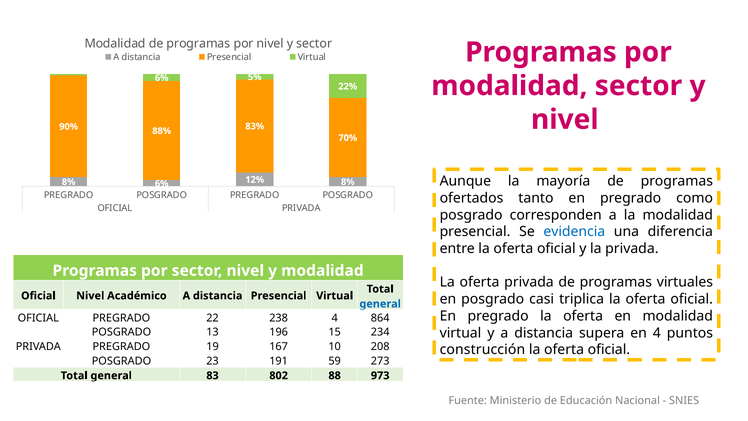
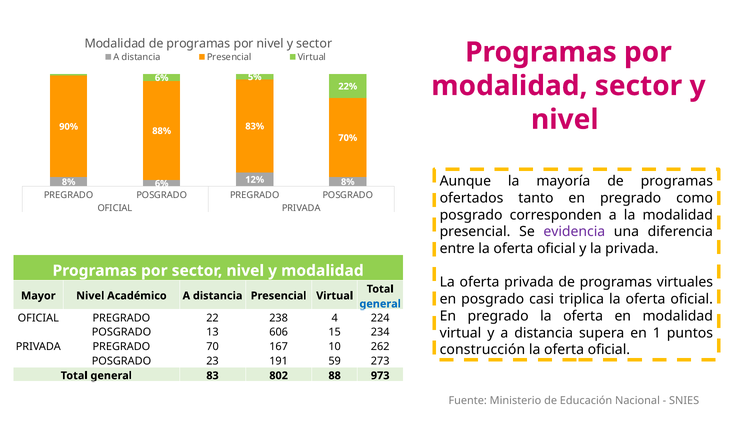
evidencia colour: blue -> purple (574, 232)
Oficial: Oficial -> Mayor (38, 296)
864: 864 -> 224 (380, 318)
en 4: 4 -> 1 (657, 333)
196: 196 -> 606 (279, 332)
19: 19 -> 70 (213, 347)
208: 208 -> 262 (380, 347)
